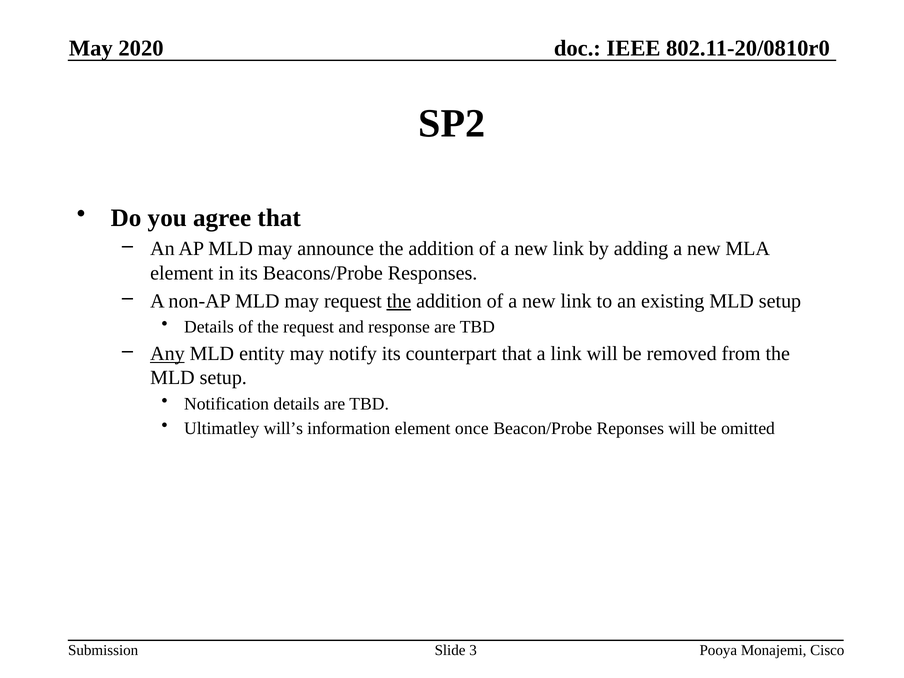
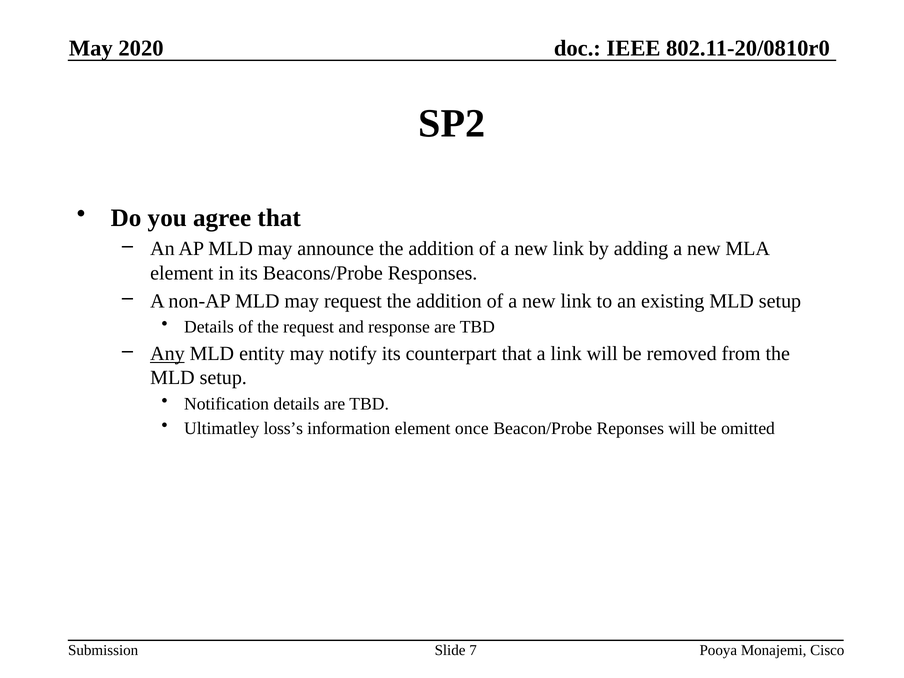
the underline: present -> none (399, 301)
will’s: will’s -> loss’s (283, 428)
3: 3 -> 7 (473, 650)
